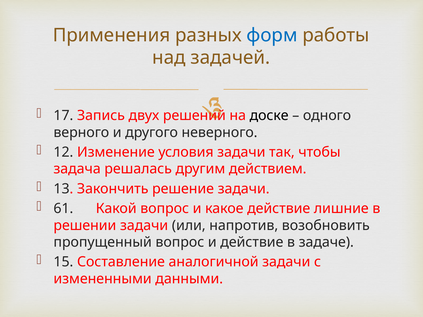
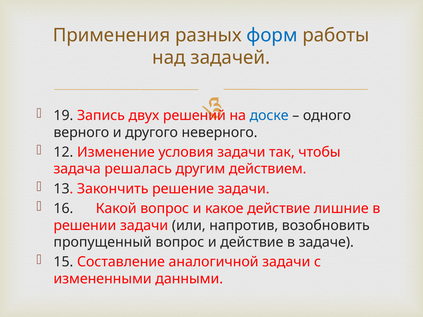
17: 17 -> 19 (63, 116)
доске colour: black -> blue (269, 116)
61: 61 -> 16 (63, 209)
